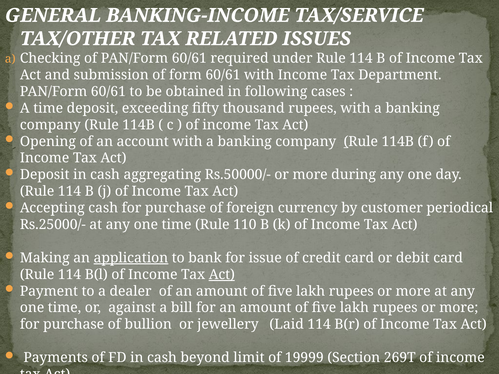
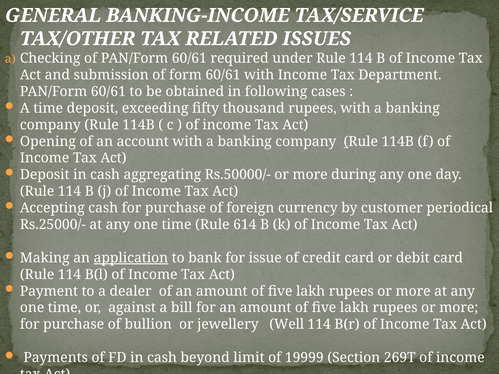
110: 110 -> 614 (245, 225)
Act underline: present -> none (222, 275)
Laid: Laid -> Well (287, 325)
